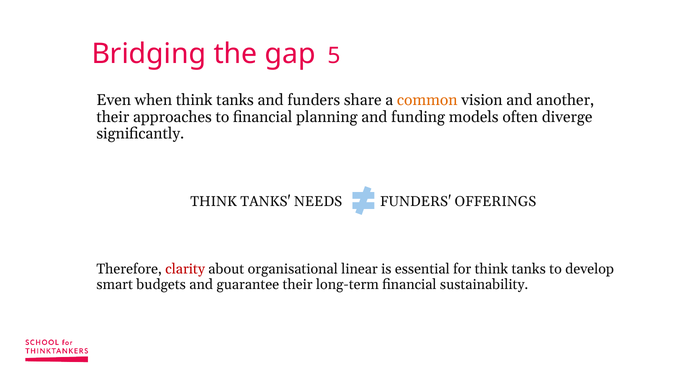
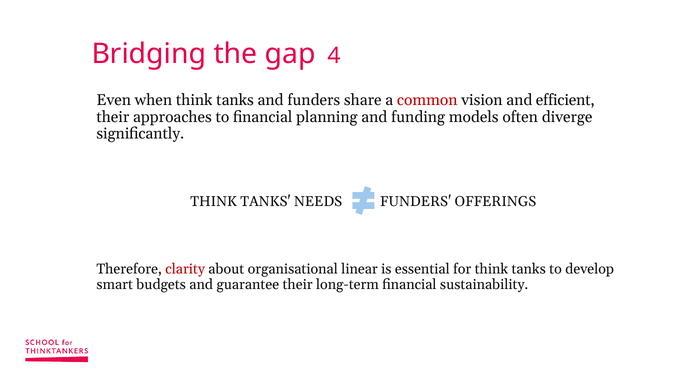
5: 5 -> 4 (334, 56)
common colour: orange -> red (427, 100)
another: another -> efficient (565, 100)
